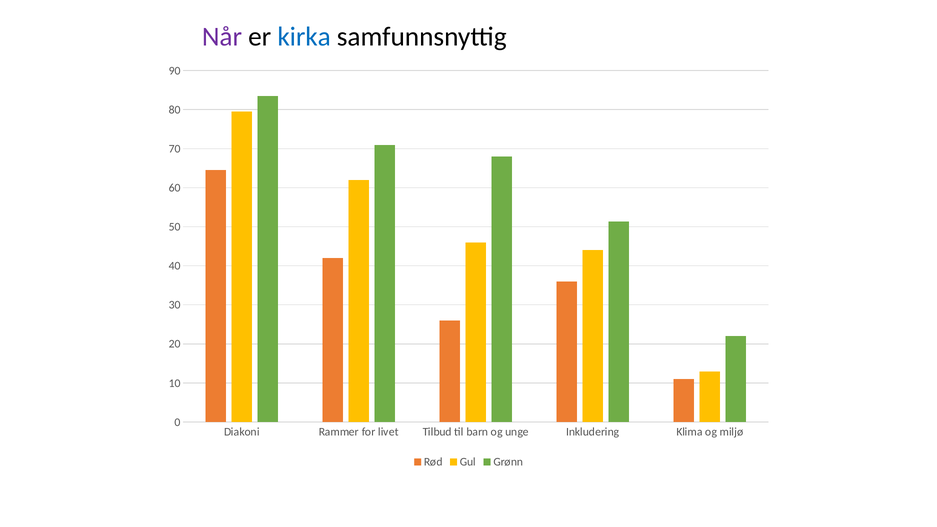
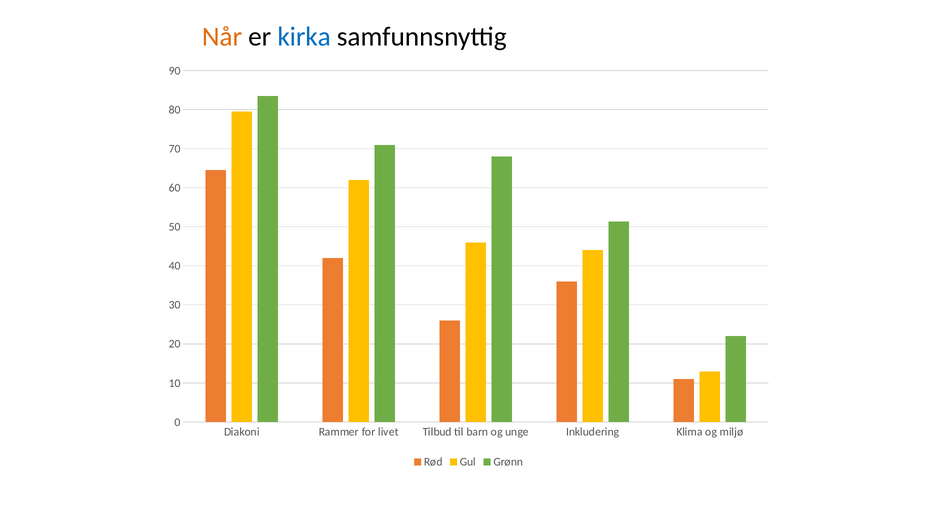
Når colour: purple -> orange (222, 37)
